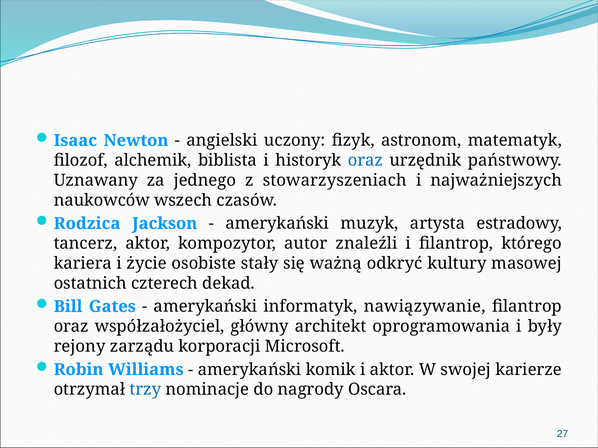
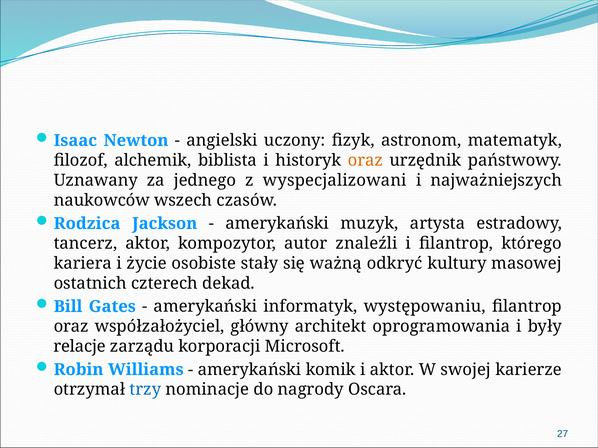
oraz colour: blue -> orange (365, 161)
stowarzyszeniach: stowarzyszeniach -> wyspecjalizowani (335, 181)
nawiązywanie: nawiązywanie -> występowaniu (425, 307)
rejony: rejony -> relacje (80, 347)
